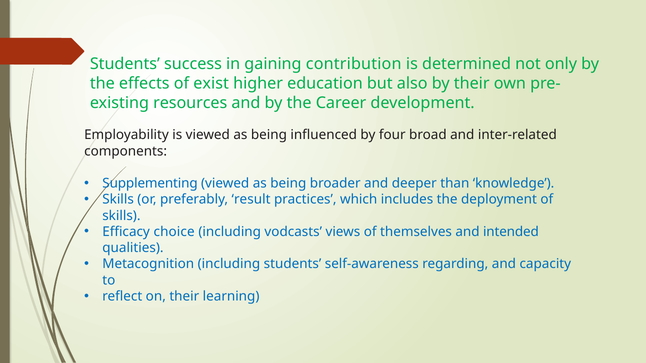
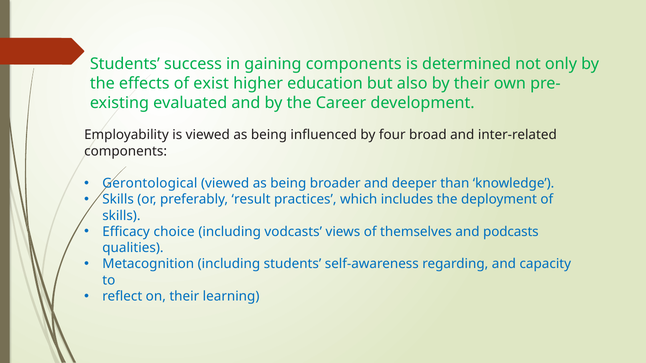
gaining contribution: contribution -> components (354, 64)
resources: resources -> evaluated (190, 103)
Supplementing: Supplementing -> Gerontological (150, 184)
intended: intended -> podcasts (511, 232)
